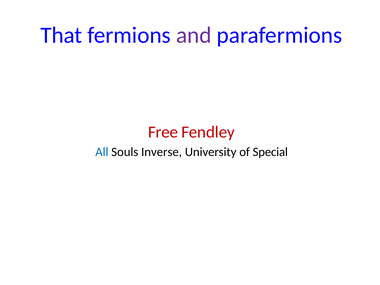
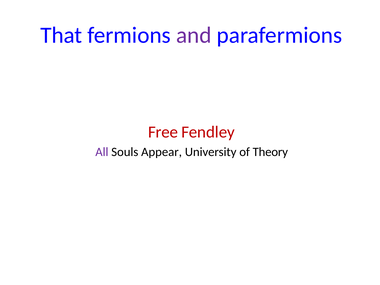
All colour: blue -> purple (102, 152)
Inverse: Inverse -> Appear (162, 152)
Special: Special -> Theory (270, 152)
